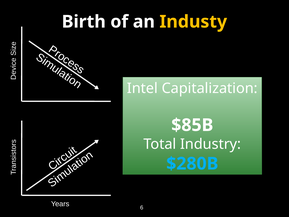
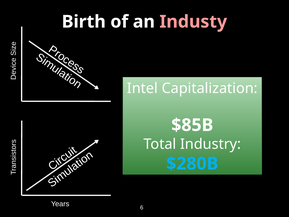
Industy colour: yellow -> pink (193, 22)
